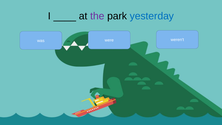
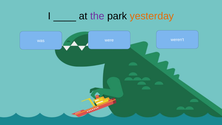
yesterday colour: blue -> orange (152, 16)
